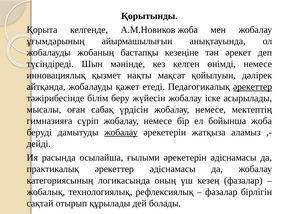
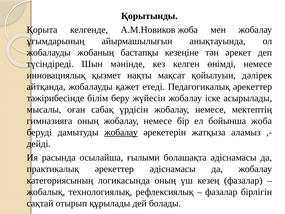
әрекеттер underline: present -> none (252, 87)
гимназияға сүріп: сүріп -> оның (88, 121)
ғылыми әрекетерін: әрекетерін -> болашақта (185, 157)
